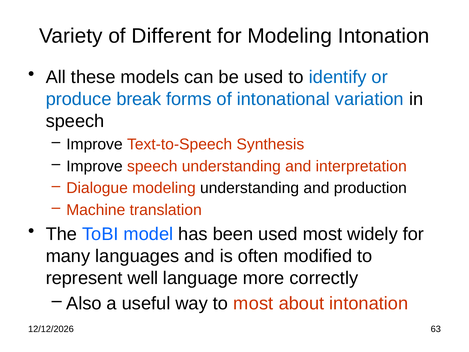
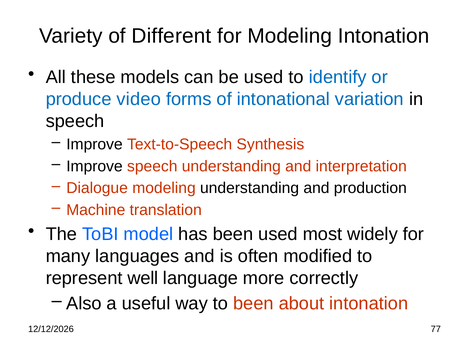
break: break -> video (139, 99)
to most: most -> been (253, 303)
63: 63 -> 77 (436, 329)
